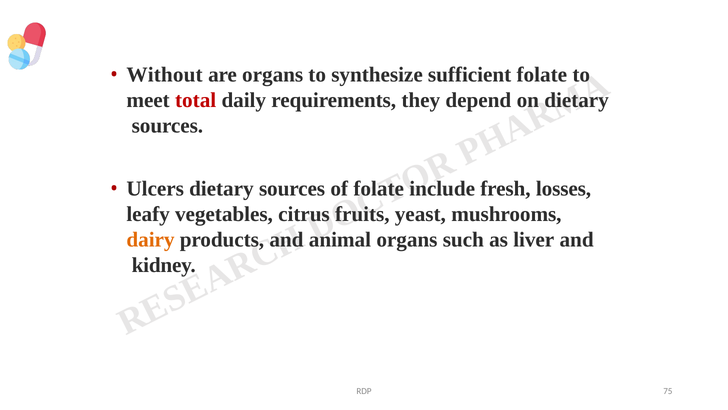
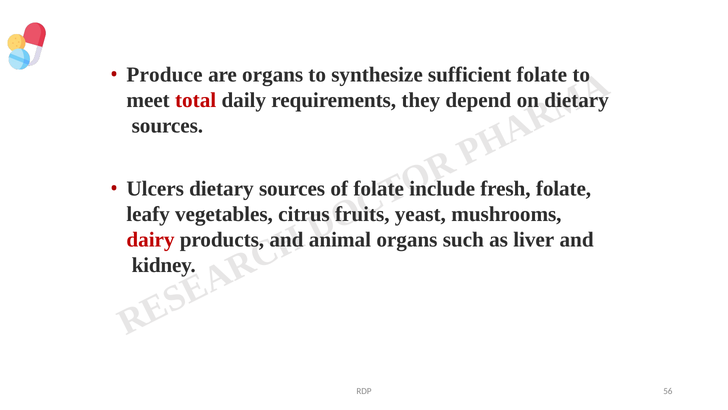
Without: Without -> Produce (165, 75)
fresh losses: losses -> folate (564, 189)
dairy colour: orange -> red (151, 240)
75: 75 -> 56 (668, 391)
